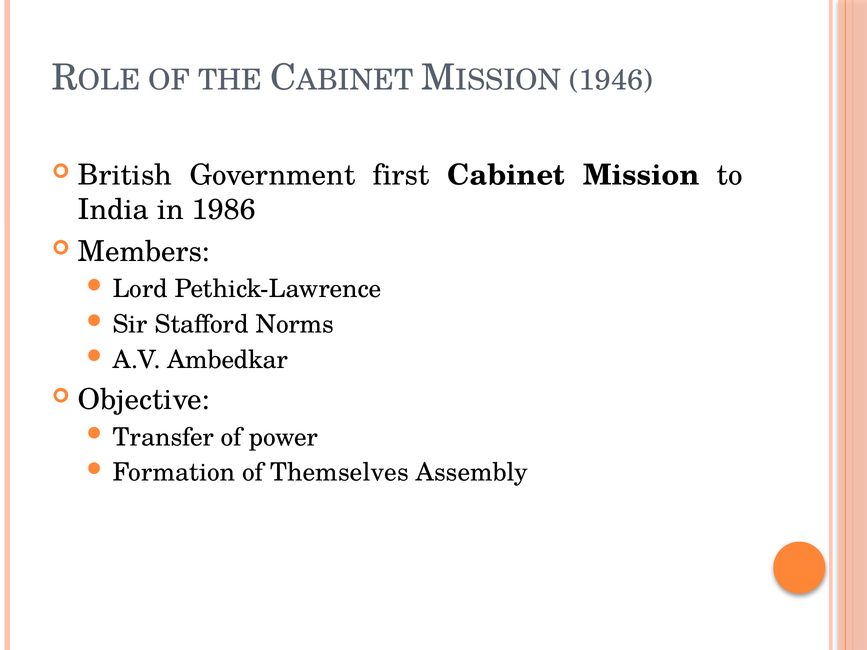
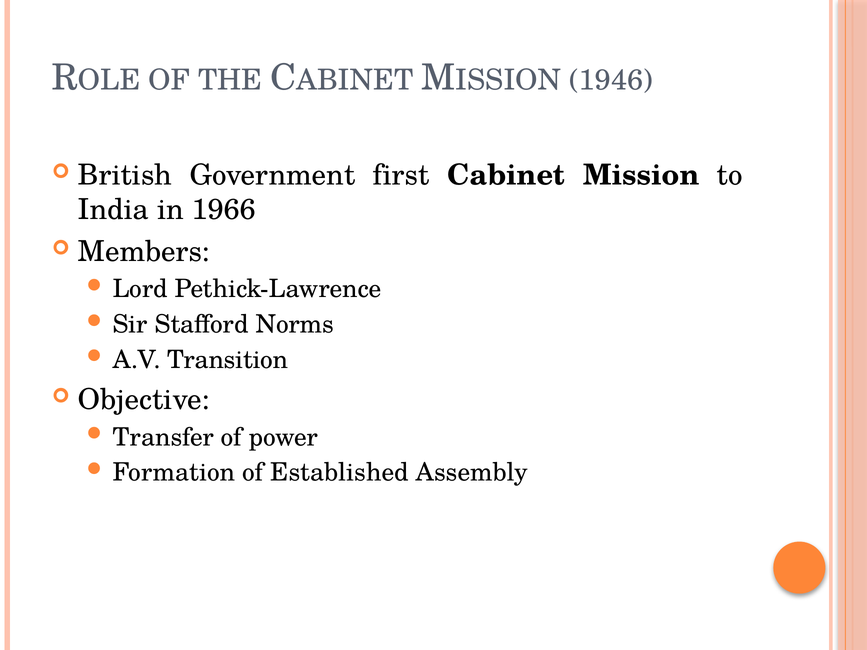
1986: 1986 -> 1966 (224, 210)
Ambedkar: Ambedkar -> Transition (228, 360)
Themselves: Themselves -> Established (340, 473)
